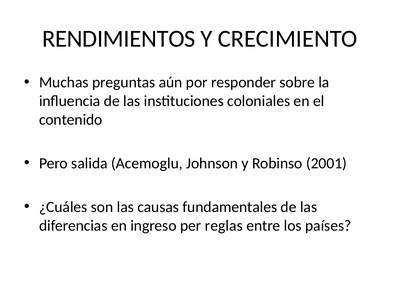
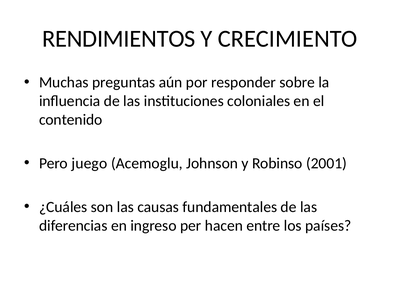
salida: salida -> juego (89, 163)
reglas: reglas -> hacen (224, 226)
